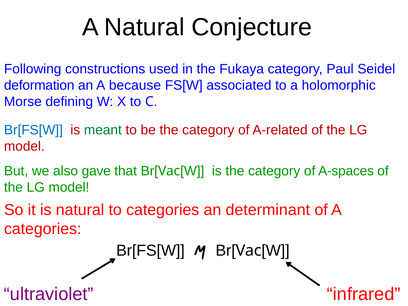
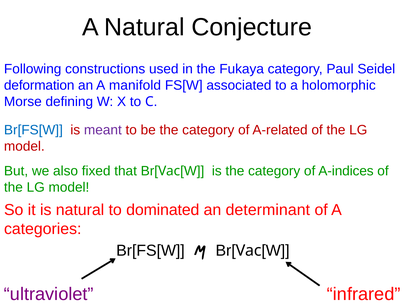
because: because -> manifold (135, 85)
meant colour: green -> purple (103, 130)
gave: gave -> fixed (96, 171)
A-spaces: A-spaces -> A-indices (346, 171)
to categories: categories -> dominated (163, 210)
